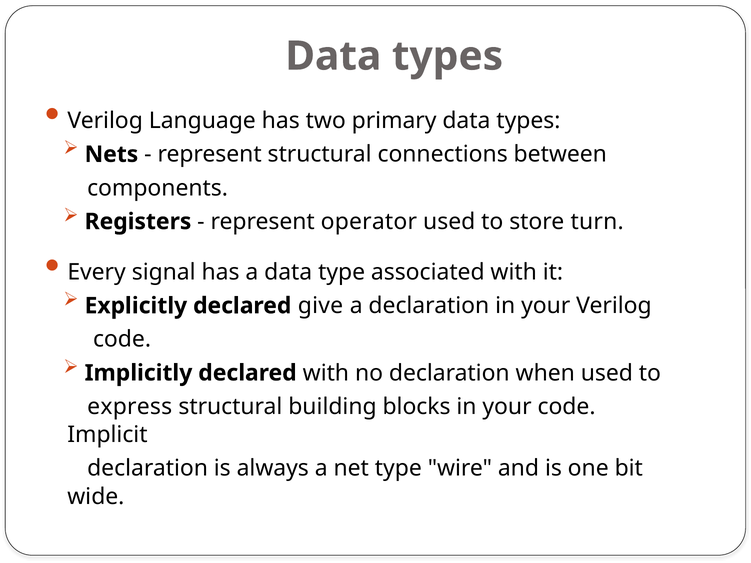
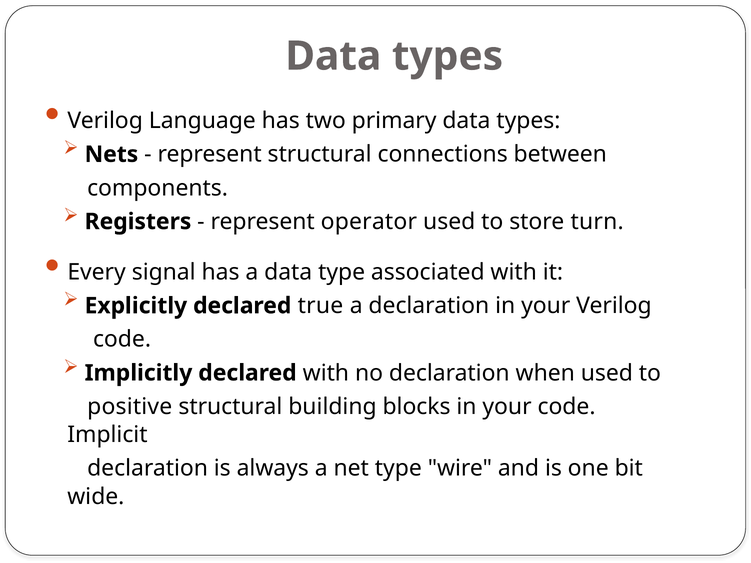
give: give -> true (321, 306)
express: express -> positive (130, 407)
